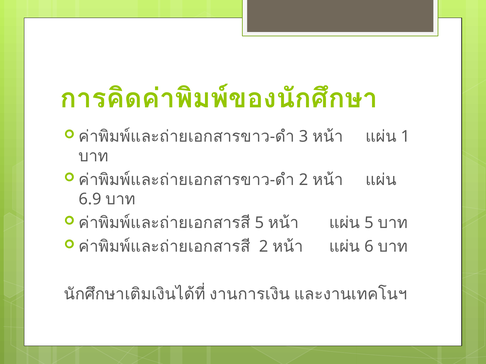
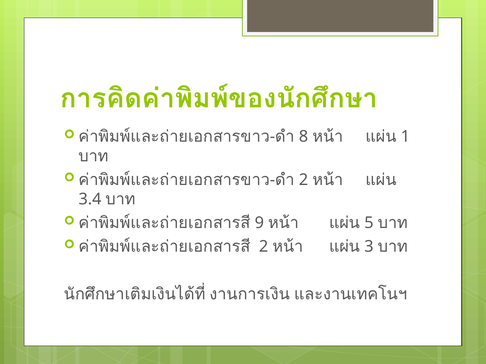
3: 3 -> 8 (304, 137)
6.9: 6.9 -> 3.4 (90, 199)
5: 5 -> 9 (259, 223)
6: 6 -> 3 (369, 247)
